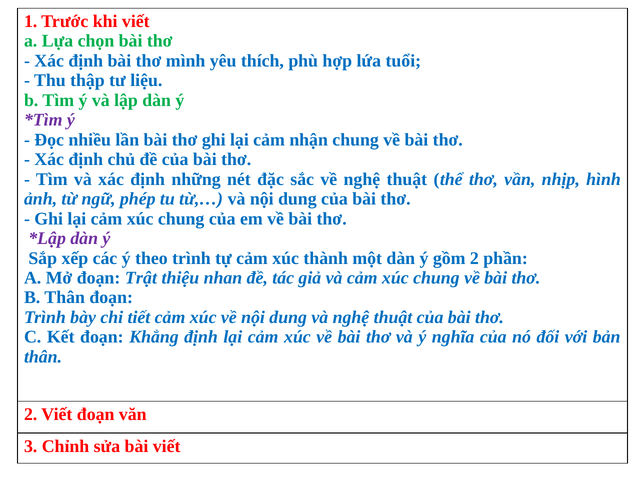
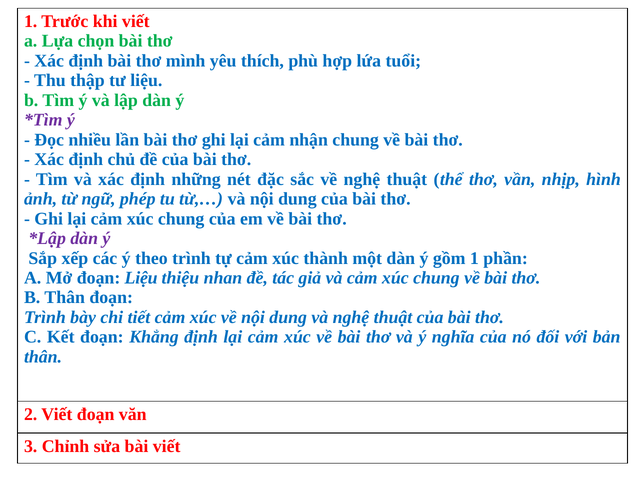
gồm 2: 2 -> 1 (474, 258)
đoạn Trật: Trật -> Liệu (141, 278)
